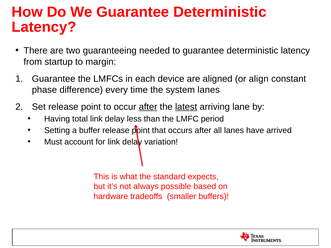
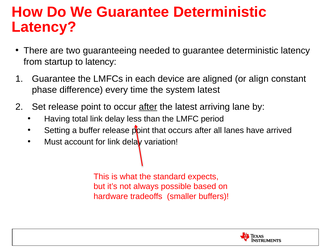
to margin: margin -> latency (101, 62)
system lanes: lanes -> latest (209, 90)
latest underline: present -> none (186, 107)
